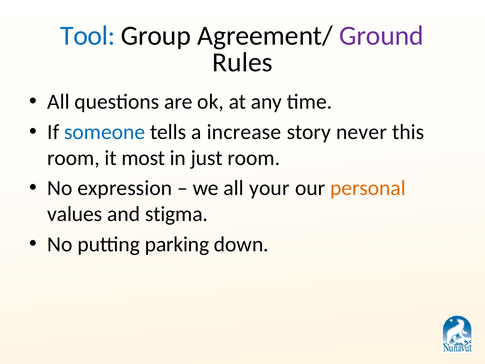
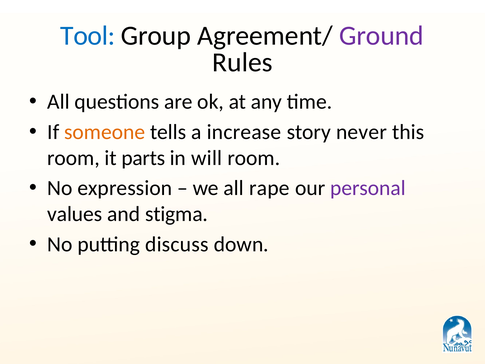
someone colour: blue -> orange (105, 132)
most: most -> parts (143, 158)
just: just -> will (207, 158)
your: your -> rape (269, 188)
personal colour: orange -> purple (368, 188)
parking: parking -> discuss (177, 244)
